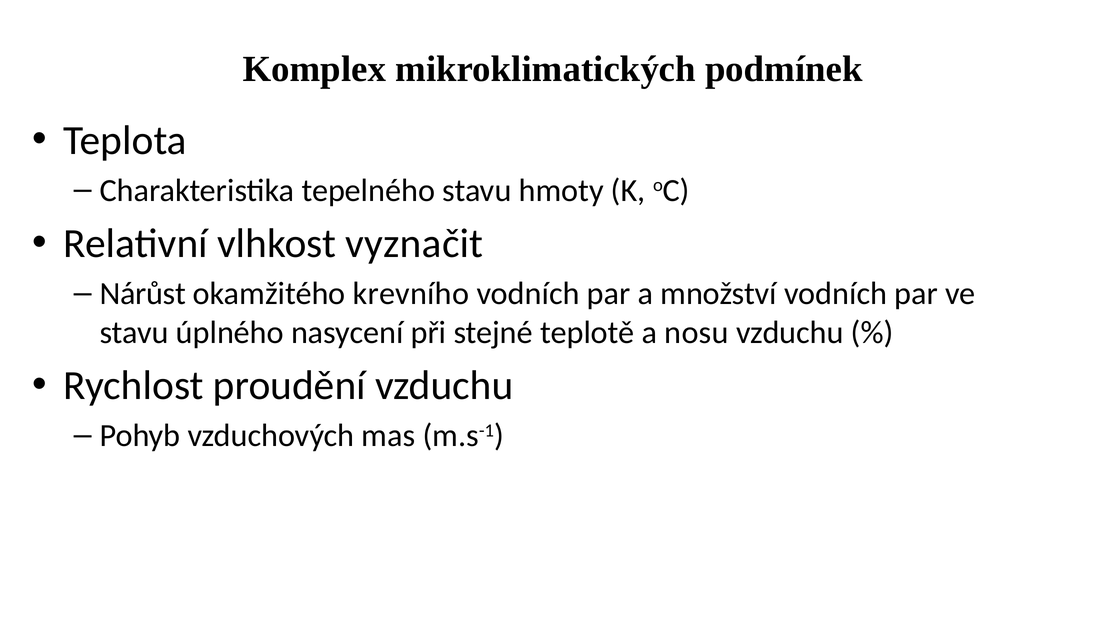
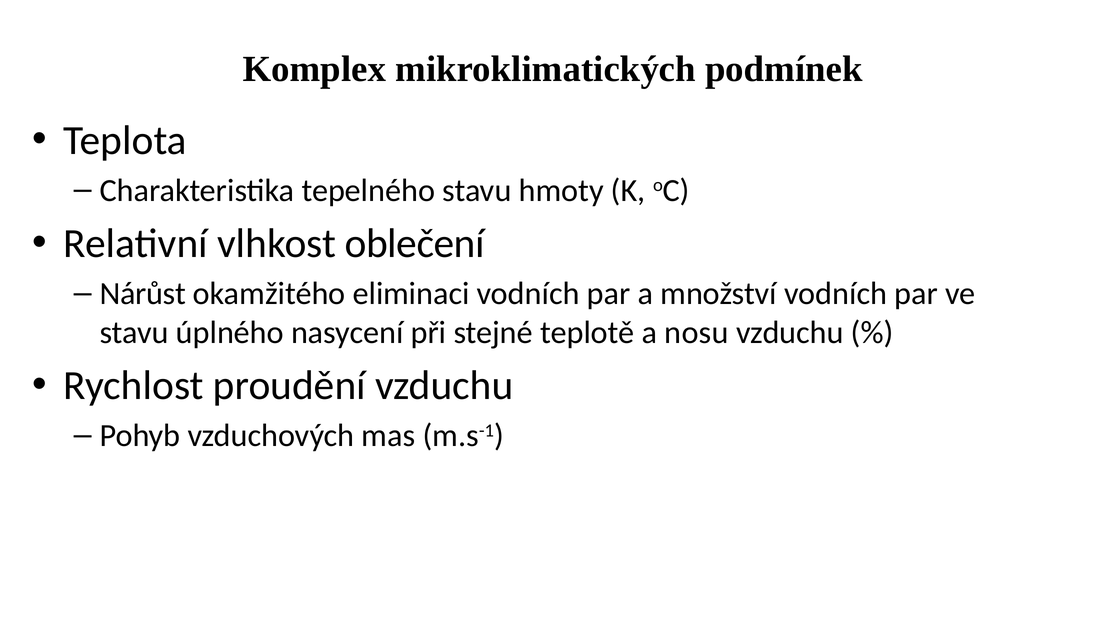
vyznačit: vyznačit -> oblečení (415, 244)
krevního: krevního -> eliminaci (411, 294)
